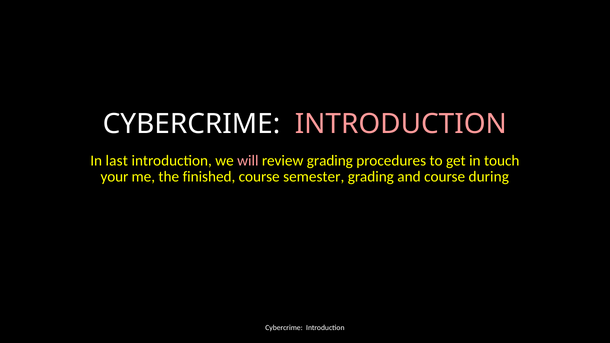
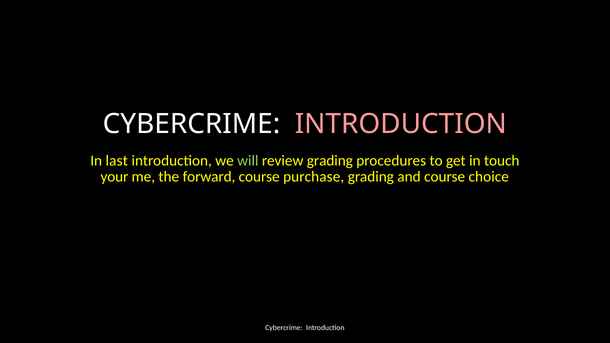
will colour: pink -> light green (248, 161)
finished: finished -> forward (209, 177)
semester: semester -> purchase (314, 177)
during: during -> choice (489, 177)
